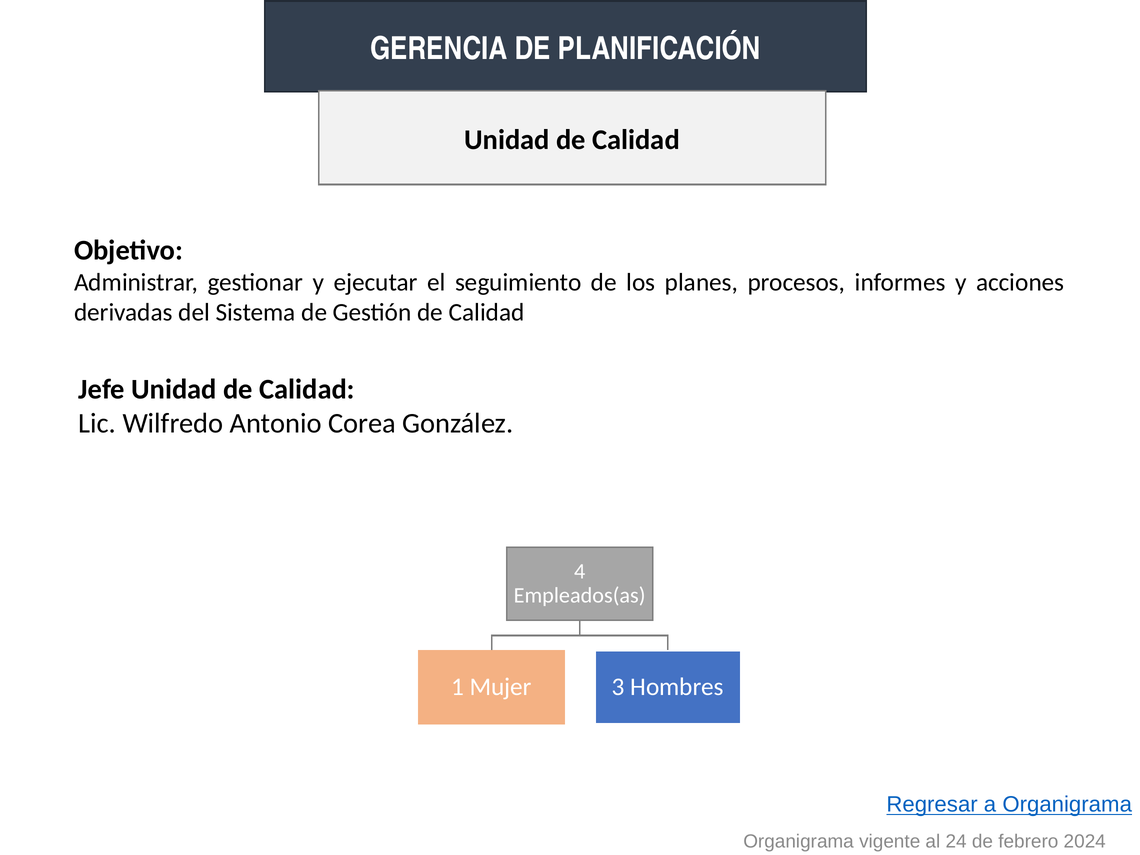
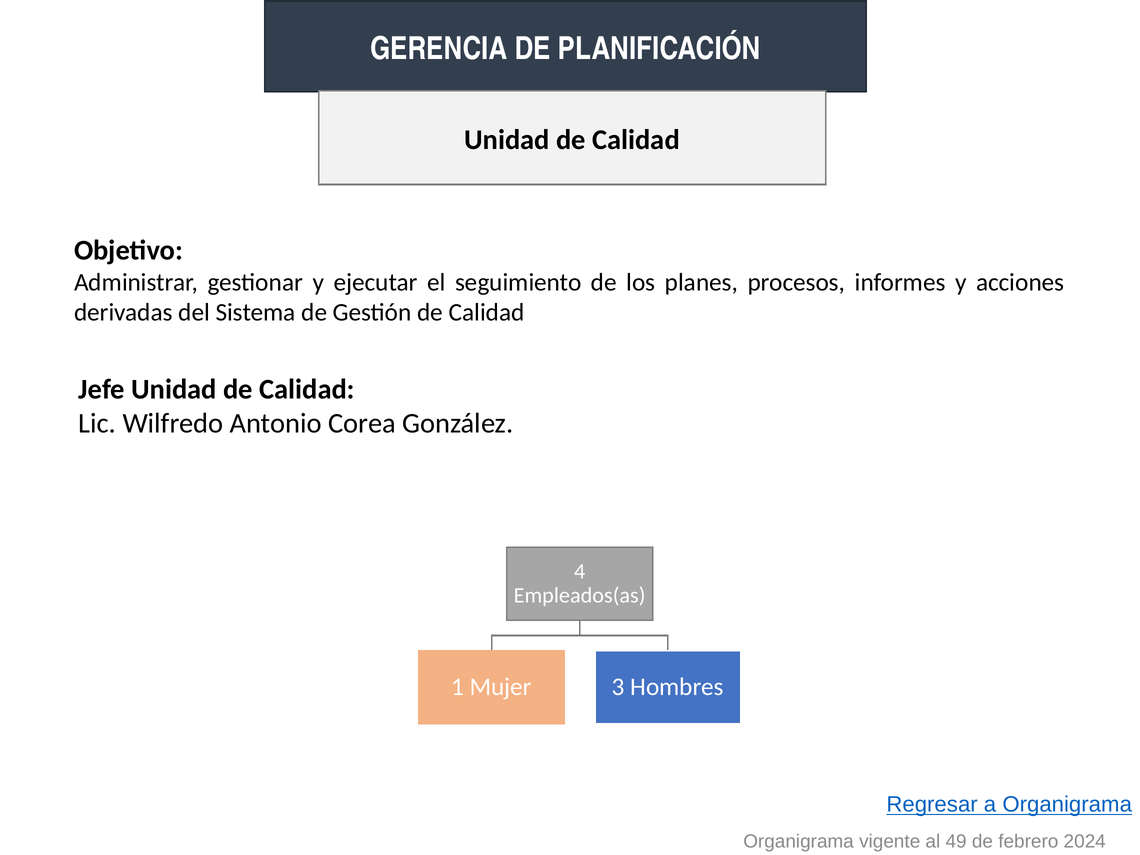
24: 24 -> 49 (956, 841)
